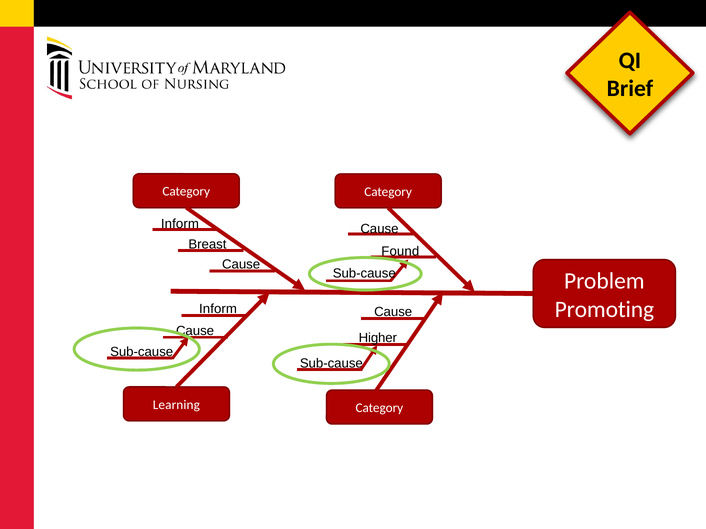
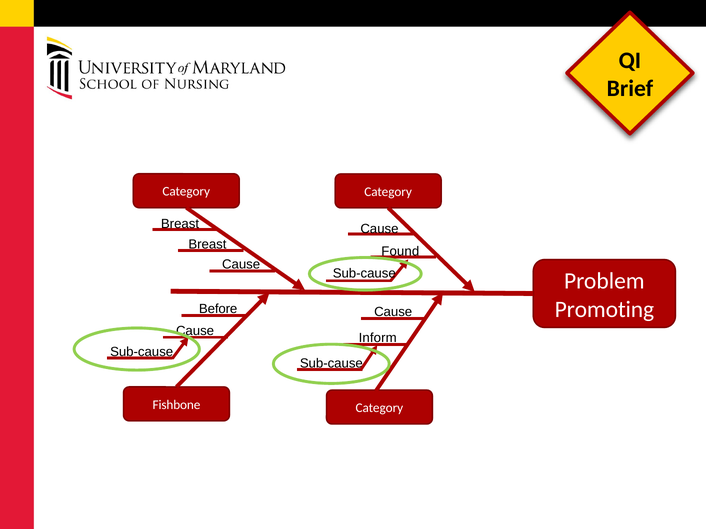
Inform: Inform -> Breast (180, 224)
Inform: Inform -> Before (218, 309)
Higher: Higher -> Inform (378, 338)
Learning: Learning -> Fishbone (176, 405)
